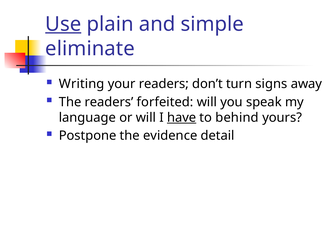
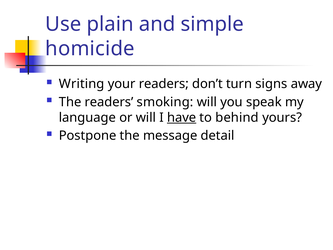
Use underline: present -> none (63, 24)
eliminate: eliminate -> homicide (90, 49)
forfeited: forfeited -> smoking (165, 102)
evidence: evidence -> message (170, 136)
